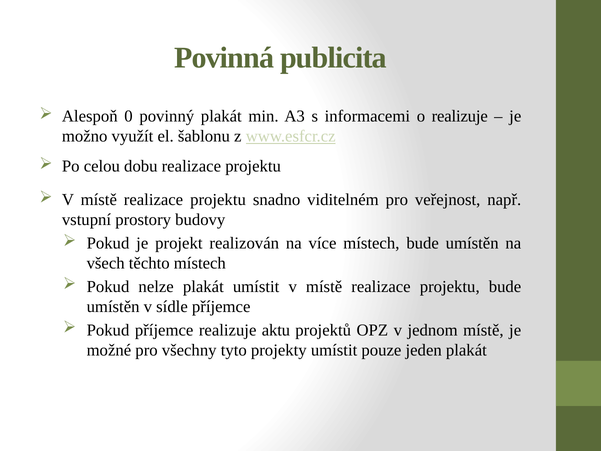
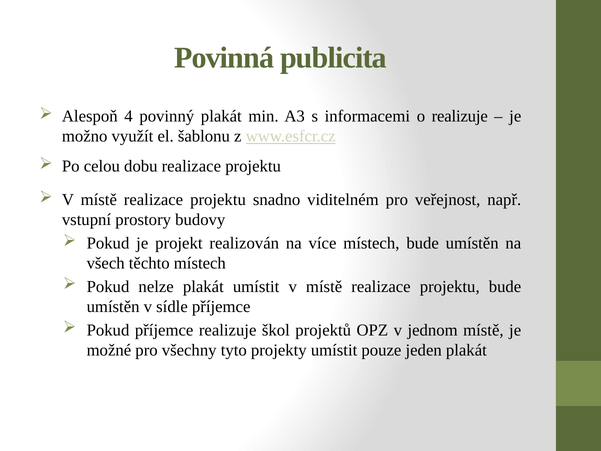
0: 0 -> 4 (129, 116)
aktu: aktu -> škol (276, 330)
